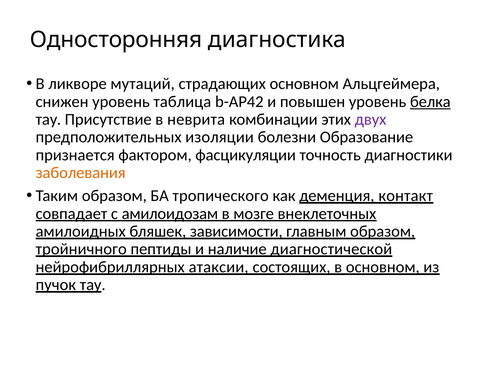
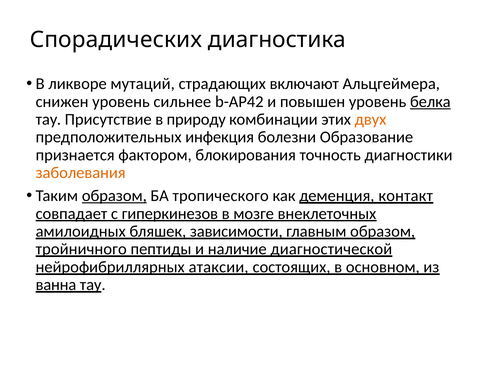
Односторонняя: Односторонняя -> Спорадических (116, 40)
страдающих основном: основном -> включают (304, 84)
таблица: таблица -> сильнее (182, 102)
неврита: неврита -> природу (196, 119)
двух colour: purple -> orange (371, 119)
изоляции: изоляции -> инфекция (220, 137)
фасцикуляции: фасцикуляции -> блокирования (246, 155)
образом underline: none -> present (114, 196)
амилоидозам: амилоидозам -> гиперкинезов (170, 214)
пучок: пучок -> ванна (56, 285)
